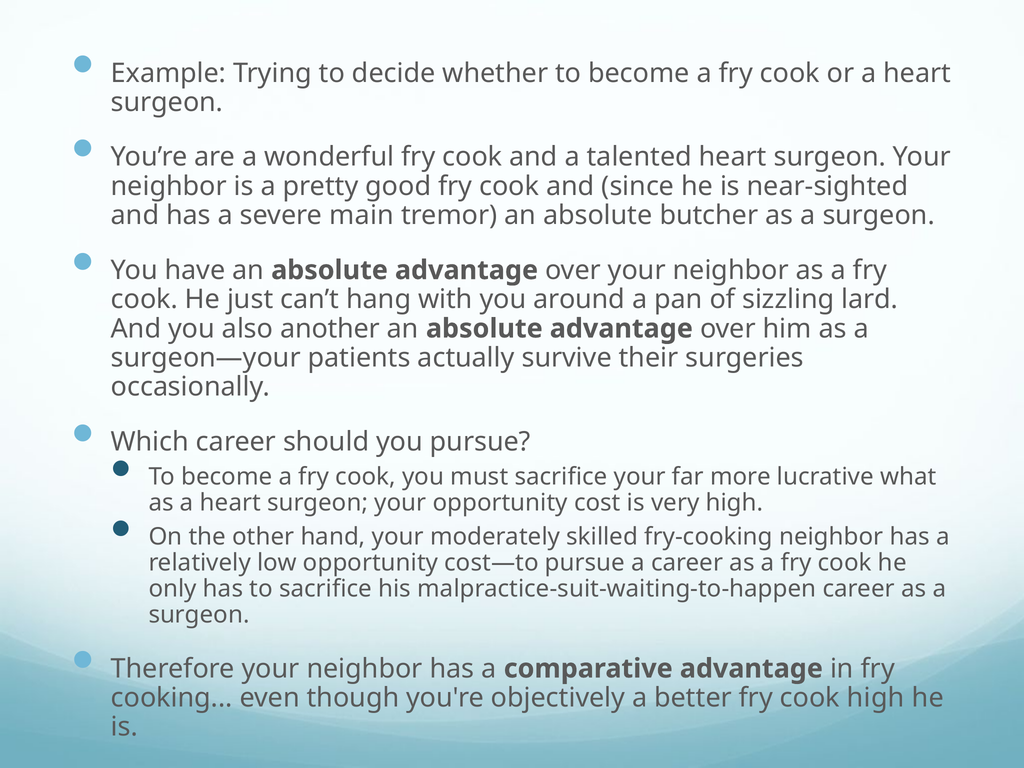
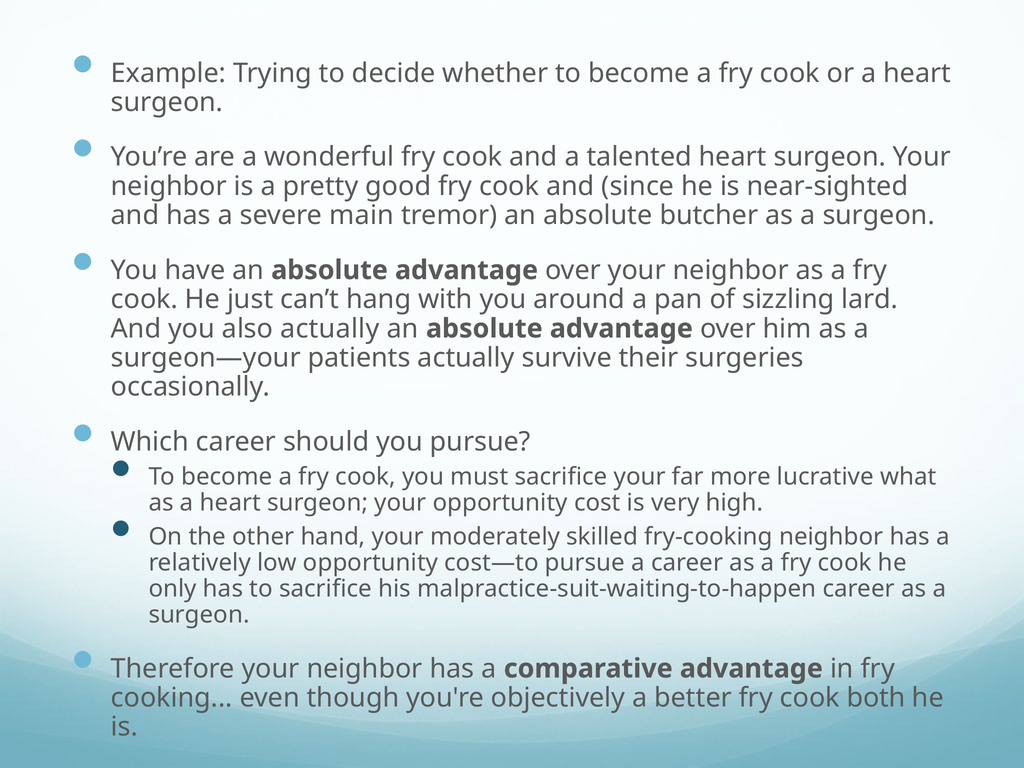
also another: another -> actually (330, 329)
cook high: high -> both (876, 698)
